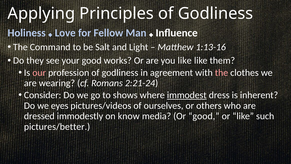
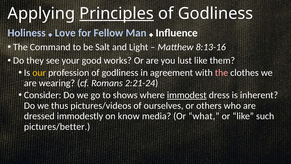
Principles underline: none -> present (117, 13)
1:13-16: 1:13-16 -> 8:13-16 (211, 47)
you like: like -> lust (185, 60)
our colour: pink -> yellow (39, 72)
eyes: eyes -> thus (60, 105)
Or good: good -> what (204, 116)
